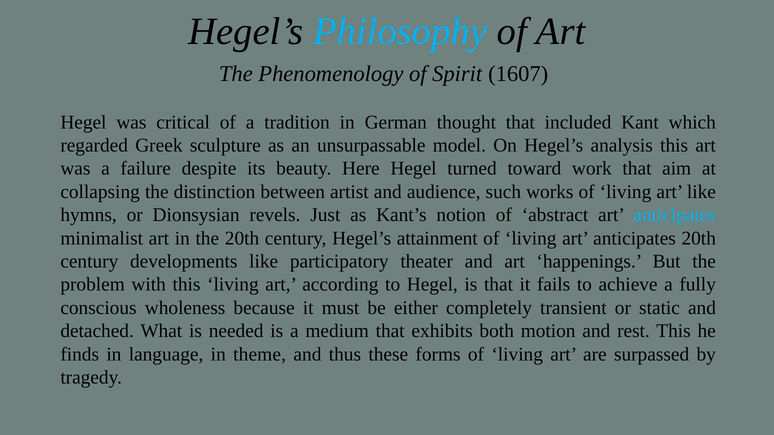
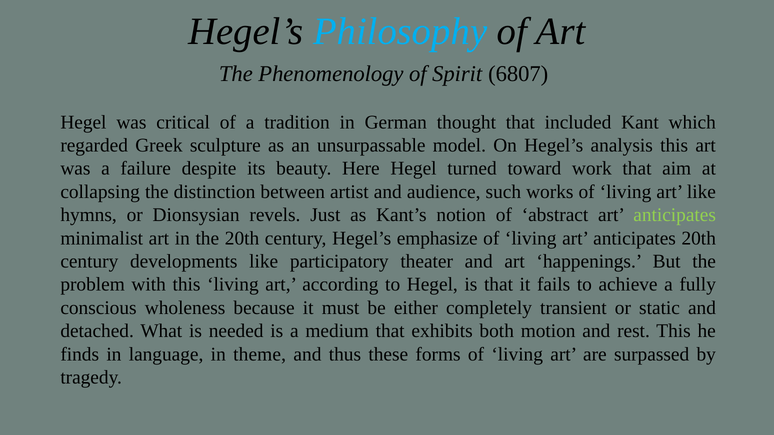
1607: 1607 -> 6807 (518, 74)
anticipates colour: light blue -> light green (675, 215)
attainment: attainment -> emphasize (437, 238)
